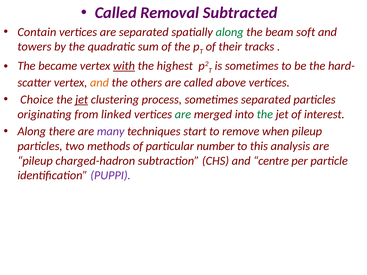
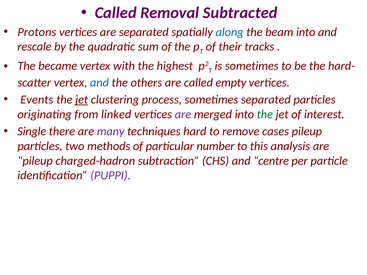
Contain: Contain -> Protons (37, 32)
along colour: green -> blue (230, 32)
beam soft: soft -> into (306, 32)
towers: towers -> rescale (35, 47)
with underline: present -> none (124, 66)
and colour: orange -> blue (99, 83)
above: above -> empty (231, 83)
Choice: Choice -> Events (37, 100)
are colour: green -> purple (183, 114)
Along: Along -> Single (32, 132)
start: start -> hard (195, 132)
when: when -> cases (276, 132)
